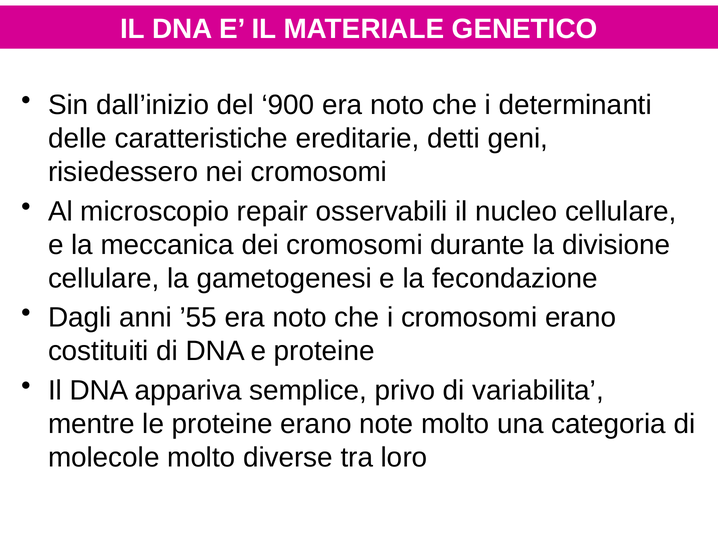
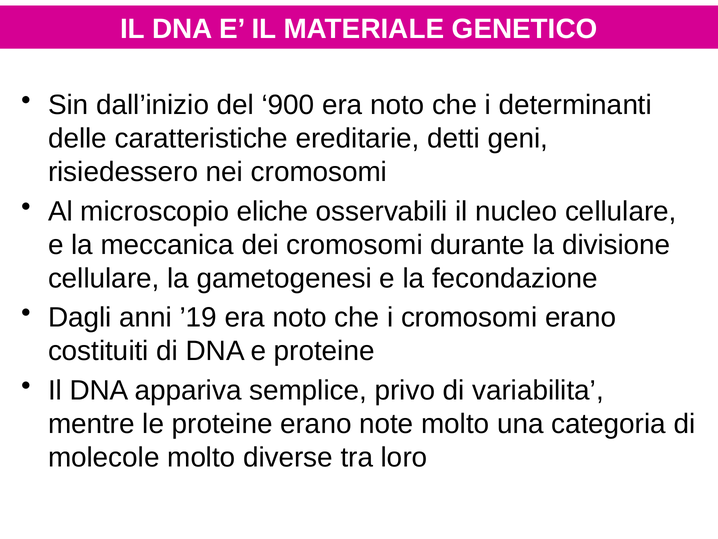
repair: repair -> eliche (273, 211)
’55: ’55 -> ’19 (198, 317)
